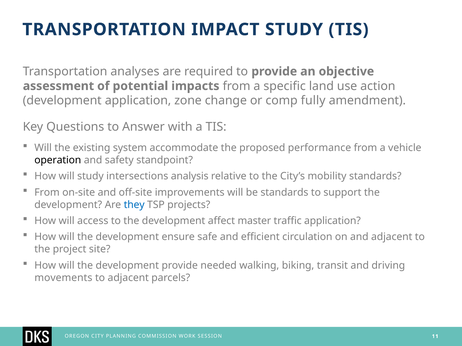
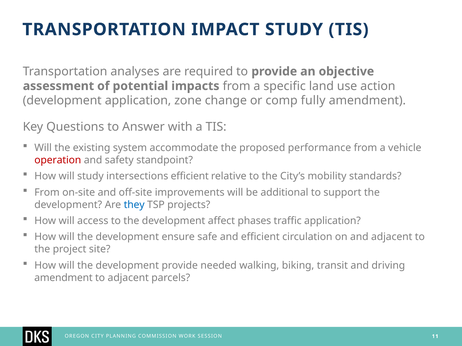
operation colour: black -> red (58, 160)
intersections analysis: analysis -> efficient (190, 176)
be standards: standards -> additional (284, 193)
master: master -> phases (254, 221)
movements: movements -> amendment (63, 278)
